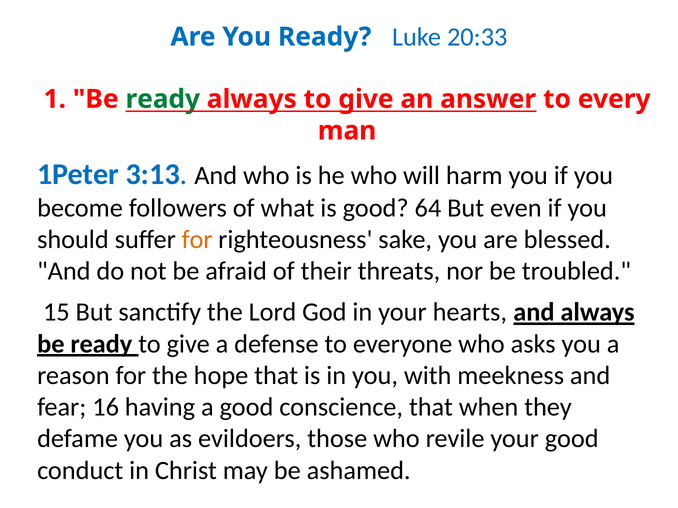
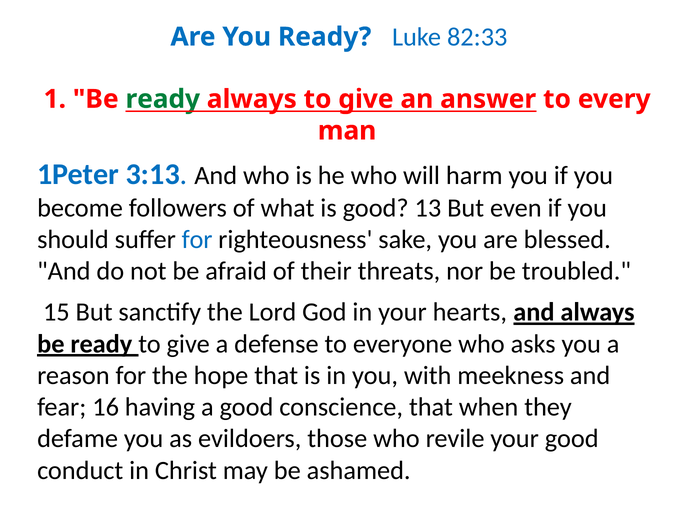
20:33: 20:33 -> 82:33 (477, 37)
64: 64 -> 13 (428, 208)
for colour: orange -> blue (197, 240)
